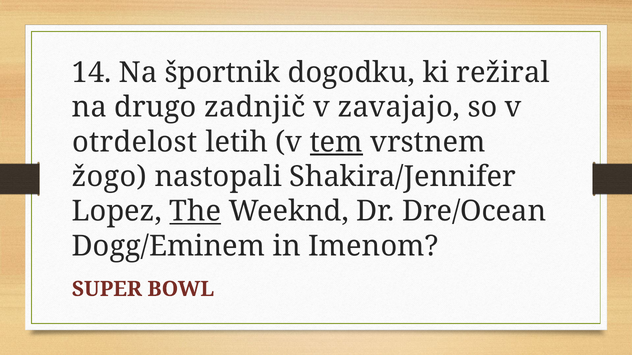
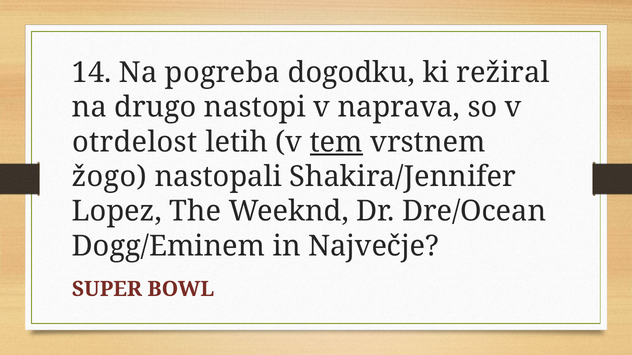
športnik: športnik -> pogreba (222, 73)
zadnjič: zadnjič -> nastopi (255, 107)
zavajajo: zavajajo -> naprava (399, 107)
The underline: present -> none (195, 212)
Imenom: Imenom -> Največje (374, 246)
